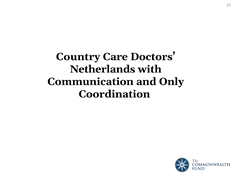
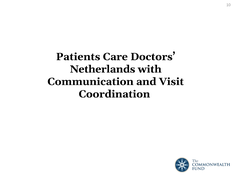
Country: Country -> Patients (78, 57)
Only: Only -> Visit (171, 81)
